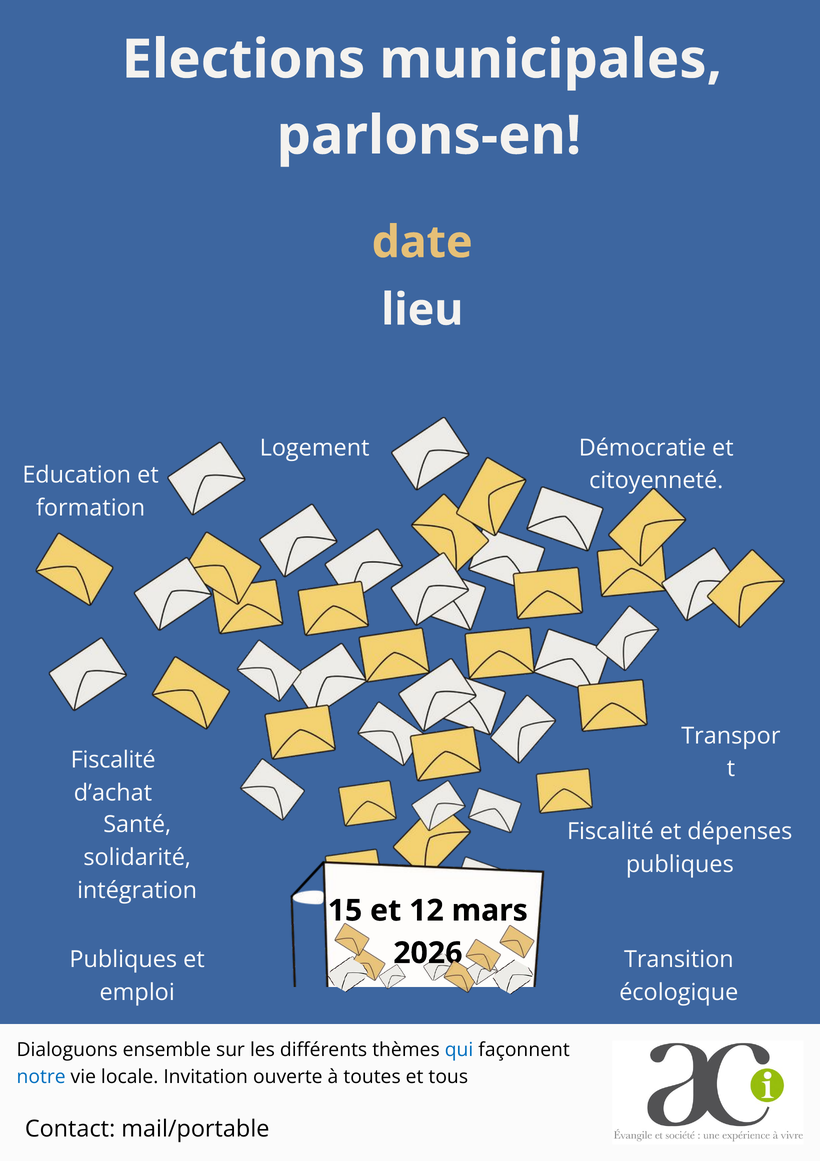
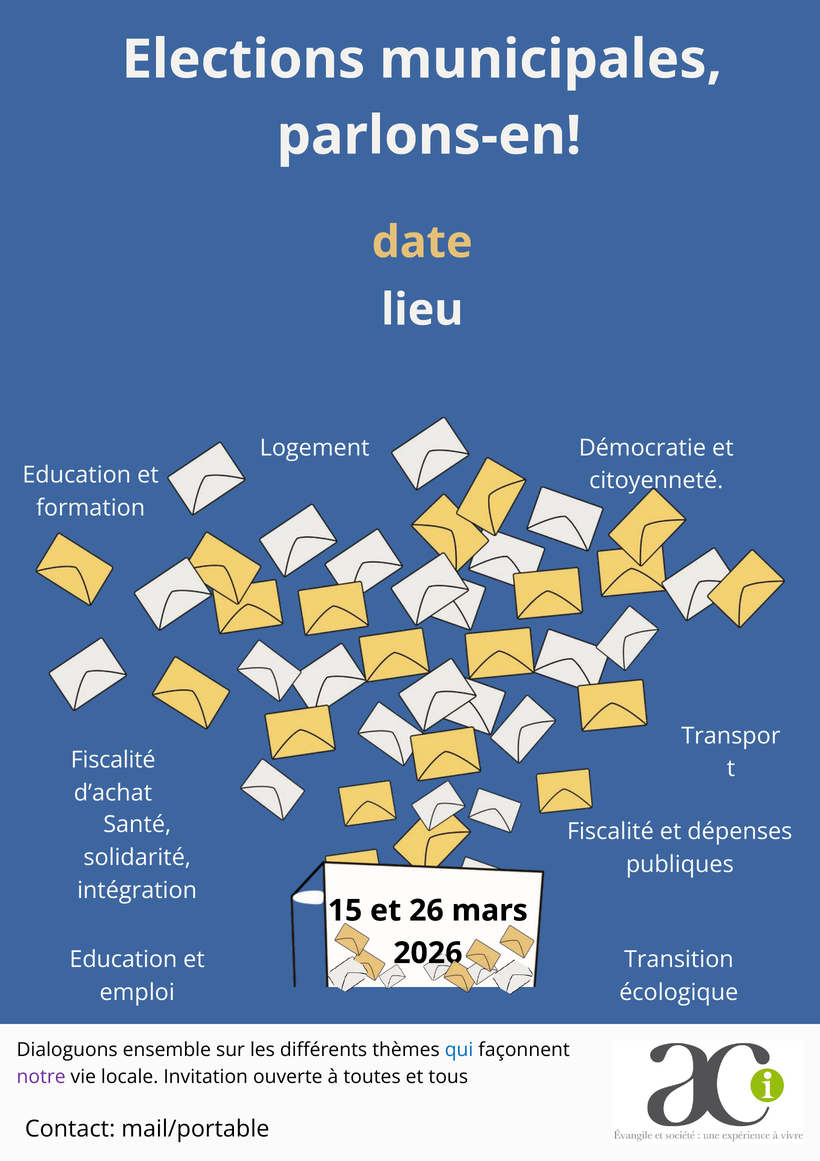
12: 12 -> 26 (426, 910)
Publiques: Publiques -> Education (123, 959)
notre colour: blue -> purple (41, 1076)
